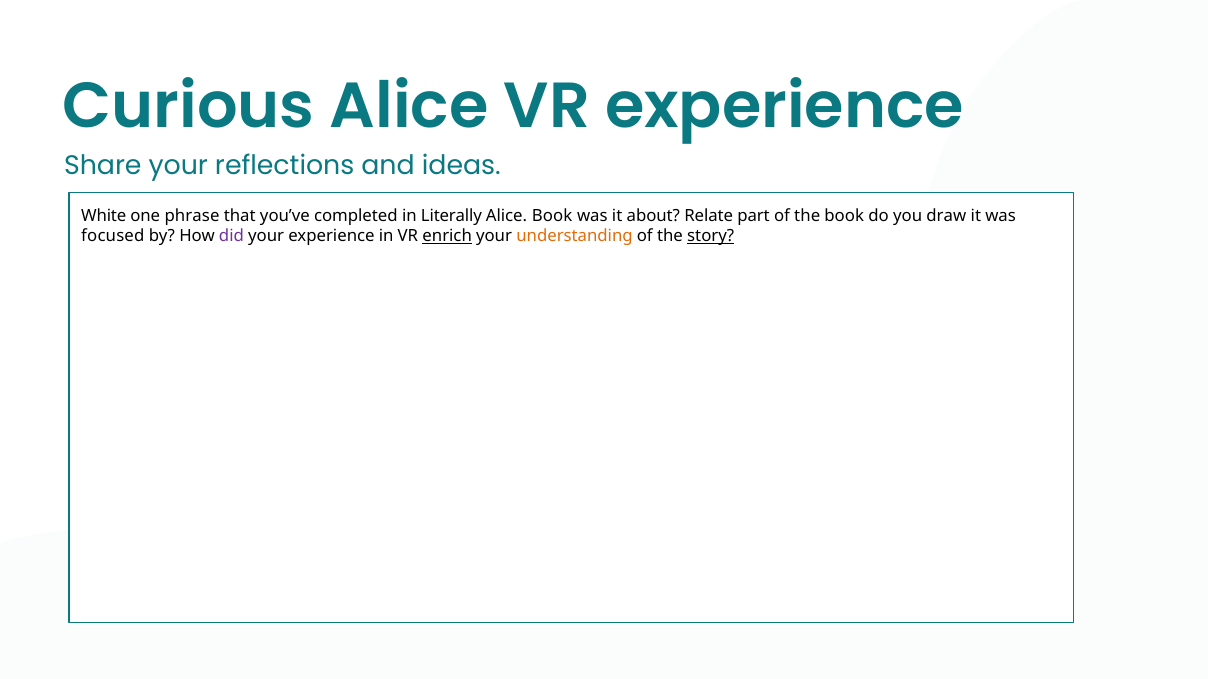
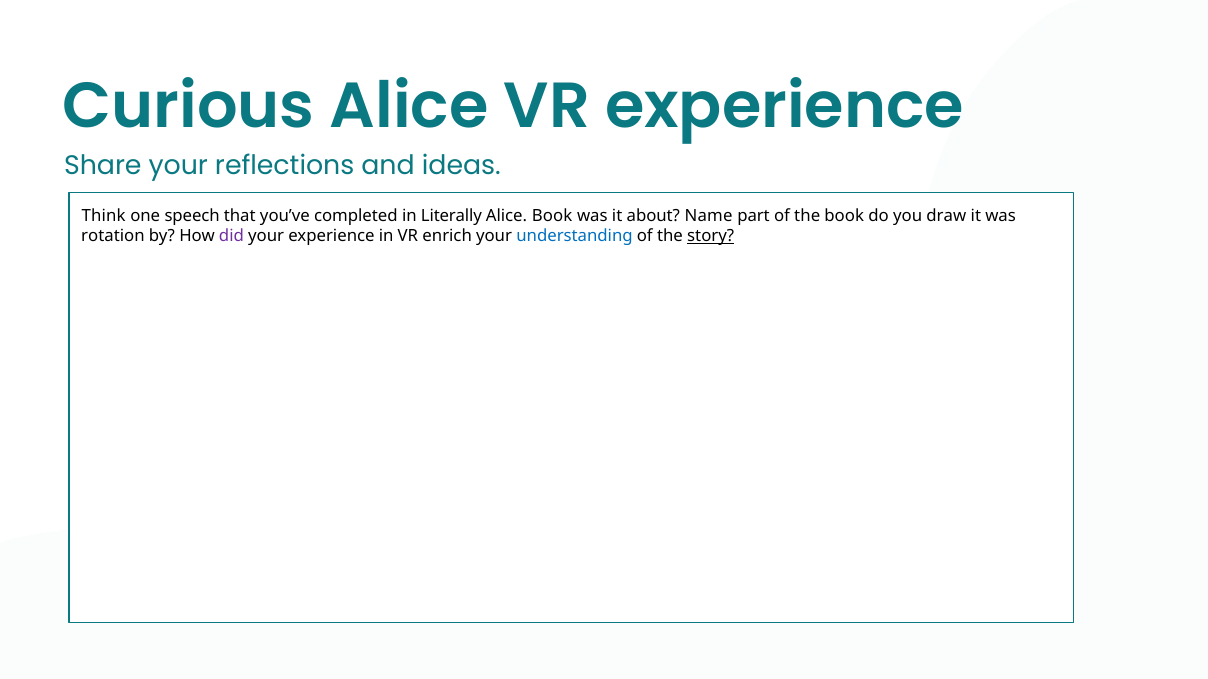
White: White -> Think (104, 216)
phrase: phrase -> speech (192, 216)
Relate: Relate -> Name (709, 216)
focused: focused -> rotation (113, 236)
enrich underline: present -> none (447, 236)
understanding colour: orange -> blue (575, 236)
